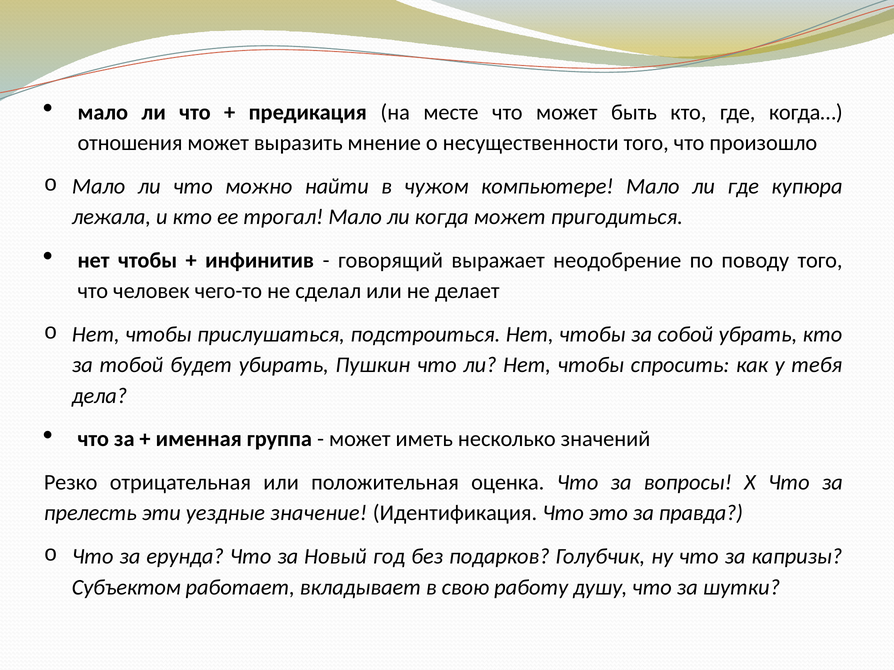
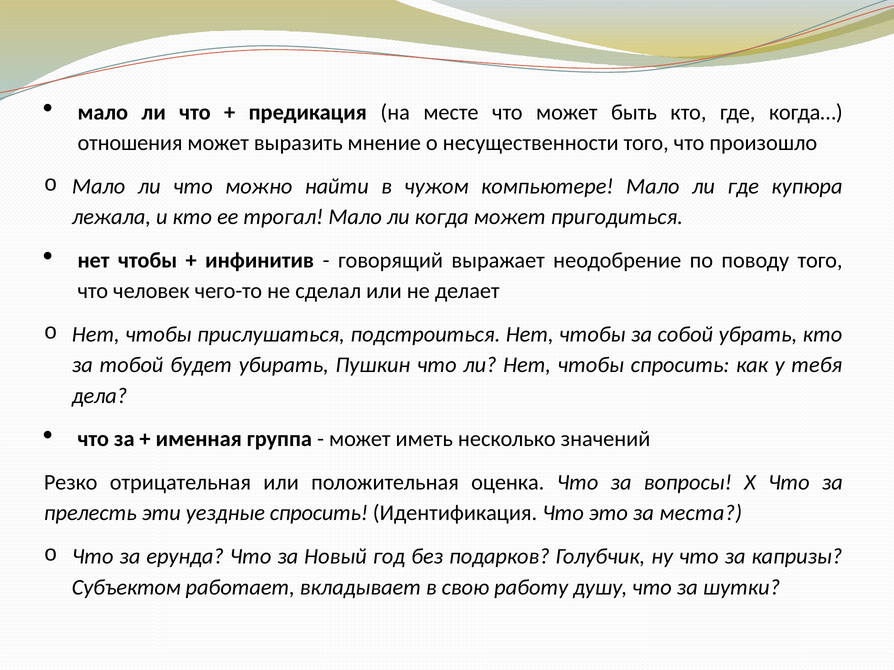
уездные значение: значение -> спросить (319, 514)
правда: правда -> места (701, 514)
